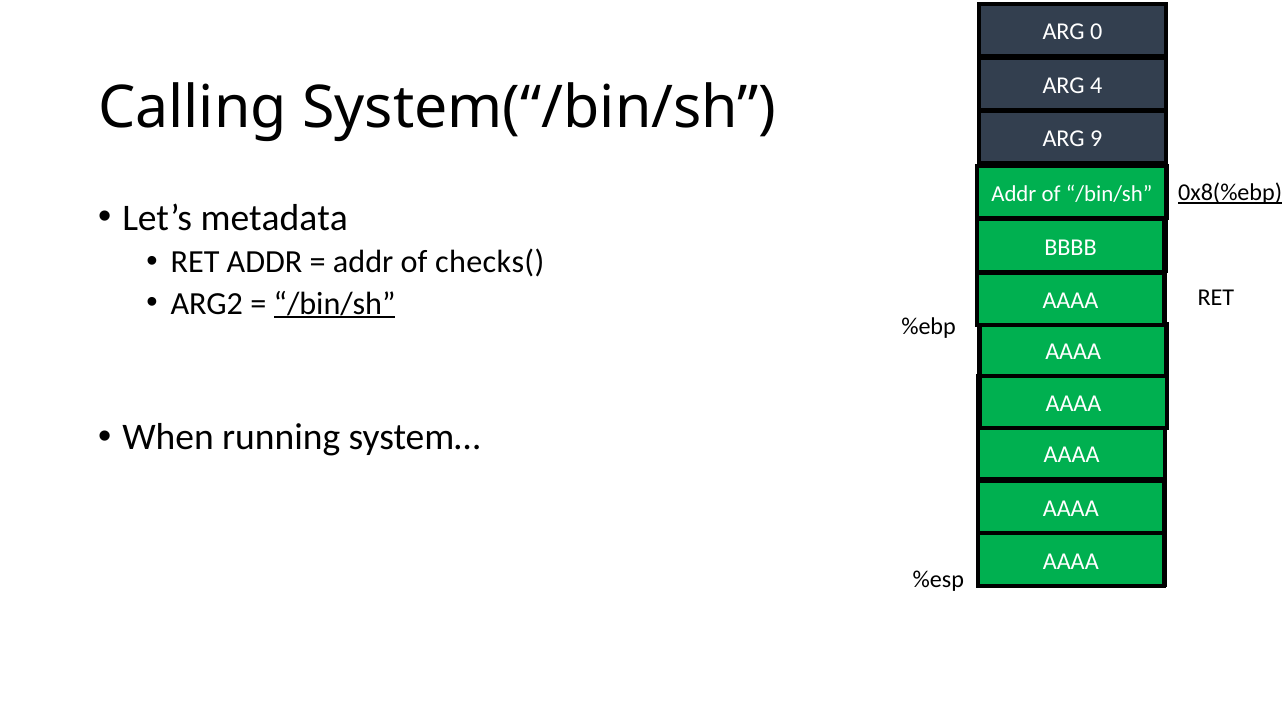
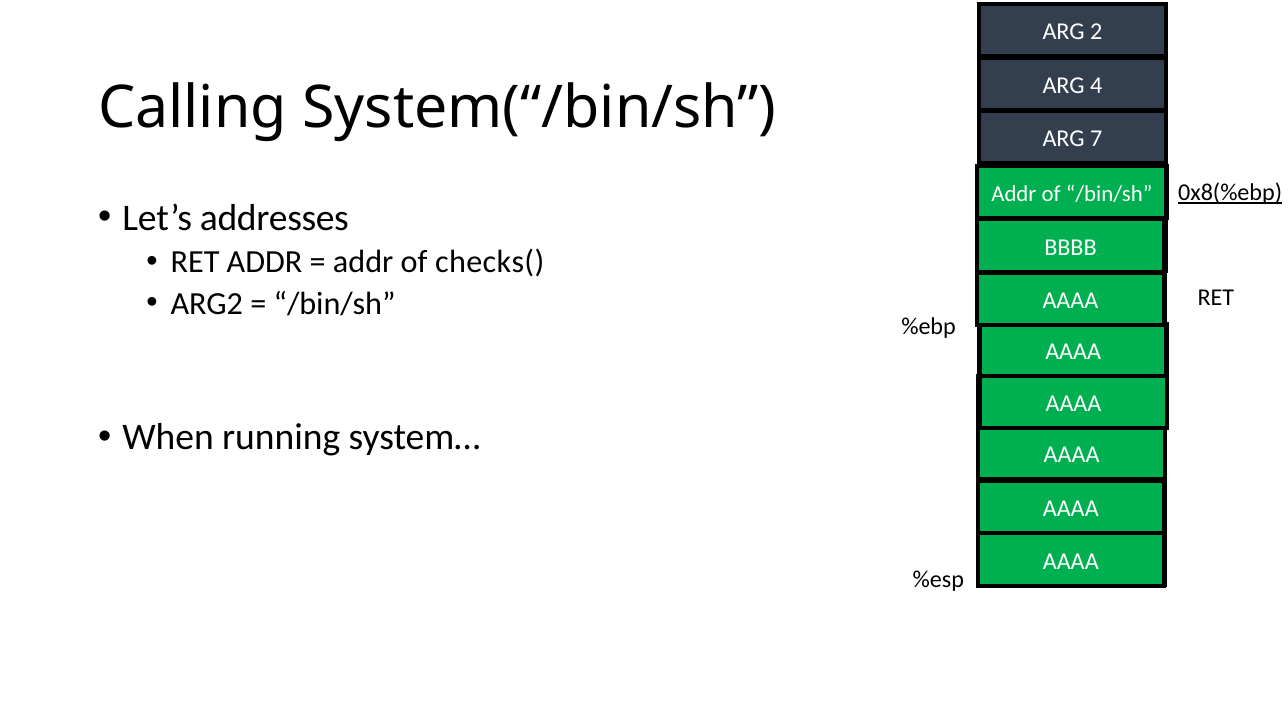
0: 0 -> 2 (1096, 32)
9: 9 -> 7 (1096, 139)
metadata: metadata -> addresses (274, 218)
/bin/sh underline: present -> none (335, 304)
